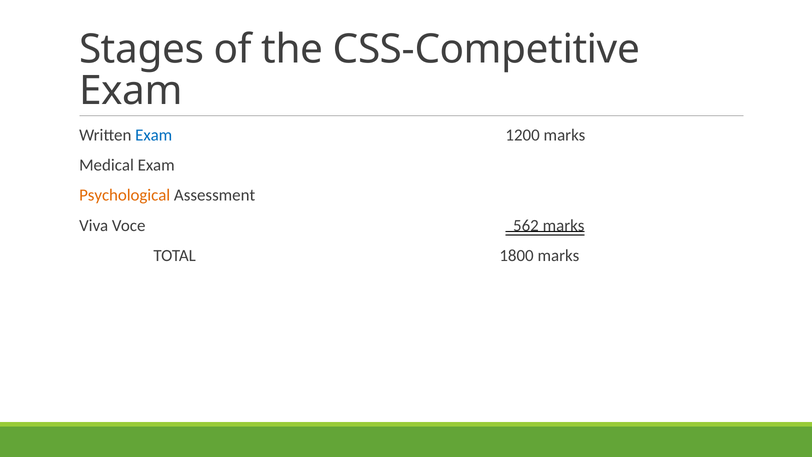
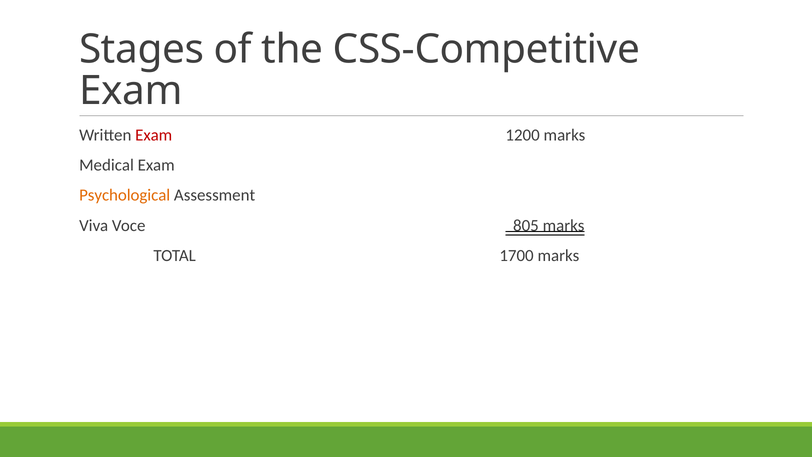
Exam colour: blue -> red (154, 135)
562: 562 -> 805 (526, 225)
1800: 1800 -> 1700 (517, 255)
